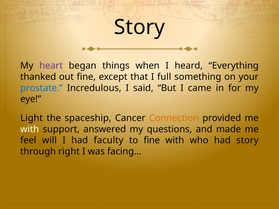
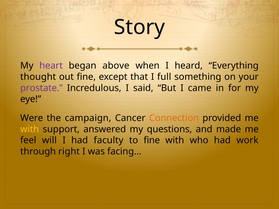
things: things -> above (116, 66)
thanked: thanked -> thought (38, 77)
prostate colour: blue -> purple (41, 88)
Light: Light -> Were (32, 118)
spaceship: spaceship -> campaign (88, 118)
with colour: white -> yellow (30, 129)
had story: story -> work (247, 140)
